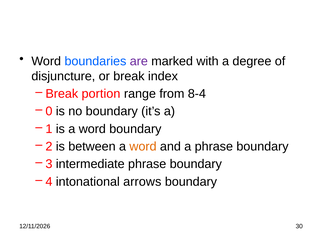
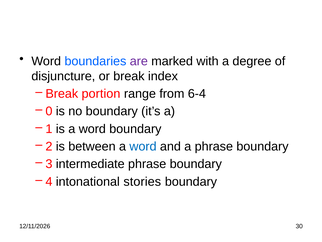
8-4: 8-4 -> 6-4 (197, 94)
word colour: orange -> blue (143, 146)
arrows: arrows -> stories (142, 181)
